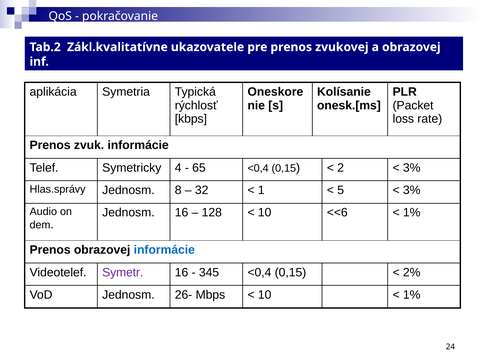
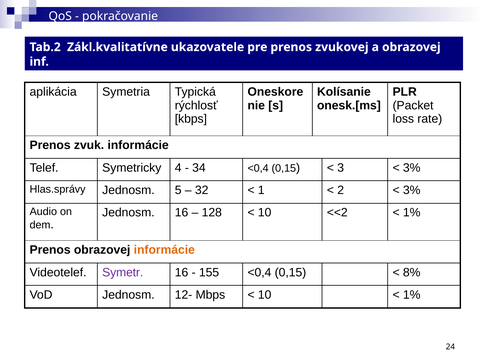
65: 65 -> 34 (199, 168)
2: 2 -> 3 (341, 168)
8: 8 -> 5 (178, 190)
5: 5 -> 2 (341, 190)
<<6: <<6 -> <<2 (337, 213)
informácie colour: blue -> orange (164, 250)
345: 345 -> 155 (209, 272)
2%: 2% -> 8% (412, 272)
26-: 26- -> 12- (184, 295)
